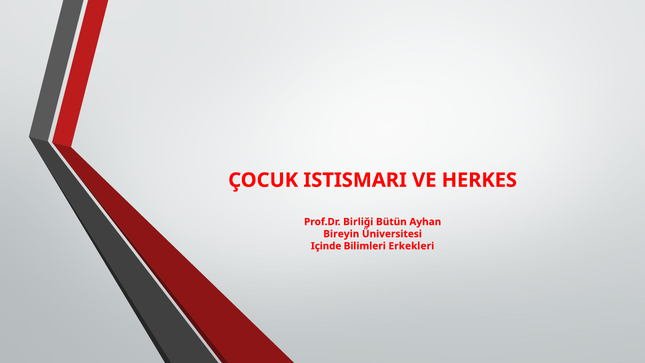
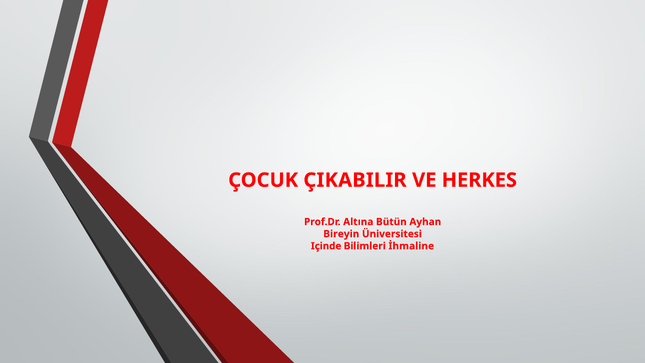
ISTISMARI: ISTISMARI -> ÇIKABILIR (355, 180)
Birliği: Birliği -> Altına (358, 222)
Erkekleri: Erkekleri -> İhmaline (411, 246)
